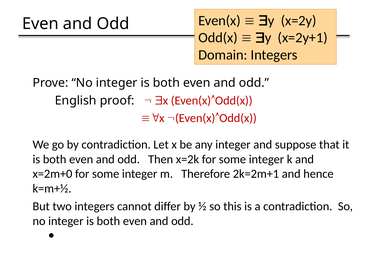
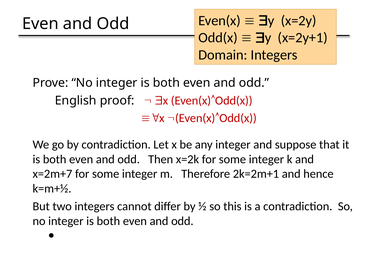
x=2m+0: x=2m+0 -> x=2m+7 (52, 174)
